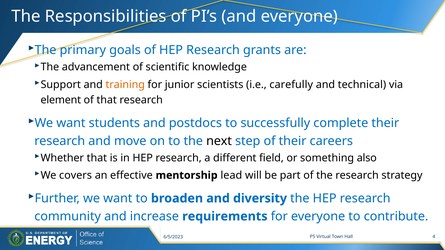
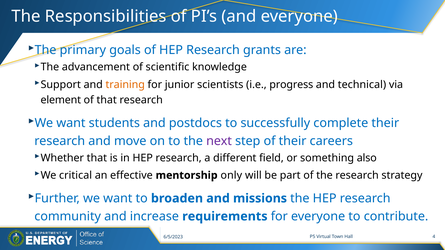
carefully: carefully -> progress (291, 85)
next colour: black -> purple (219, 141)
covers: covers -> critical (76, 176)
lead: lead -> only (231, 176)
diversity: diversity -> missions (260, 199)
